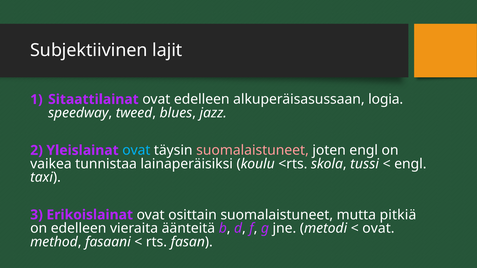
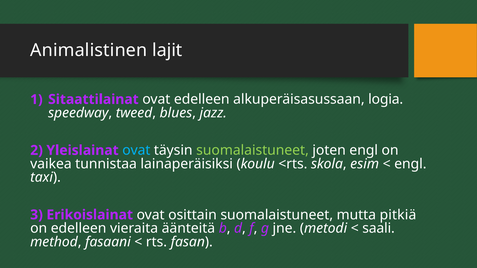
Subjektiivinen: Subjektiivinen -> Animalistinen (89, 50)
suomalaistuneet colour: pink -> light green (253, 150)
tussi: tussi -> esim (365, 164)
ovat: ovat -> saali (379, 229)
